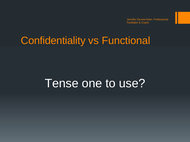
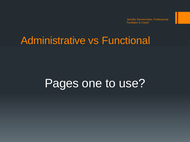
Confidentiality: Confidentiality -> Administrative (53, 41)
Tense: Tense -> Pages (62, 84)
